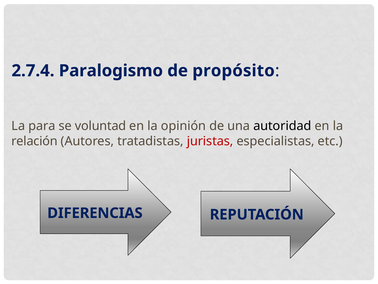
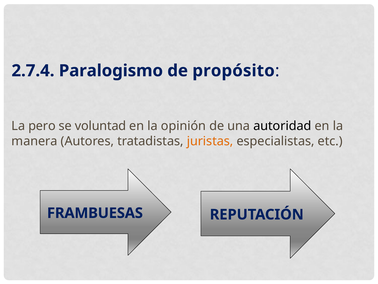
para: para -> pero (42, 126)
relación: relación -> manera (34, 141)
juristas colour: red -> orange (210, 141)
DIFERENCIAS: DIFERENCIAS -> FRAMBUESAS (95, 213)
